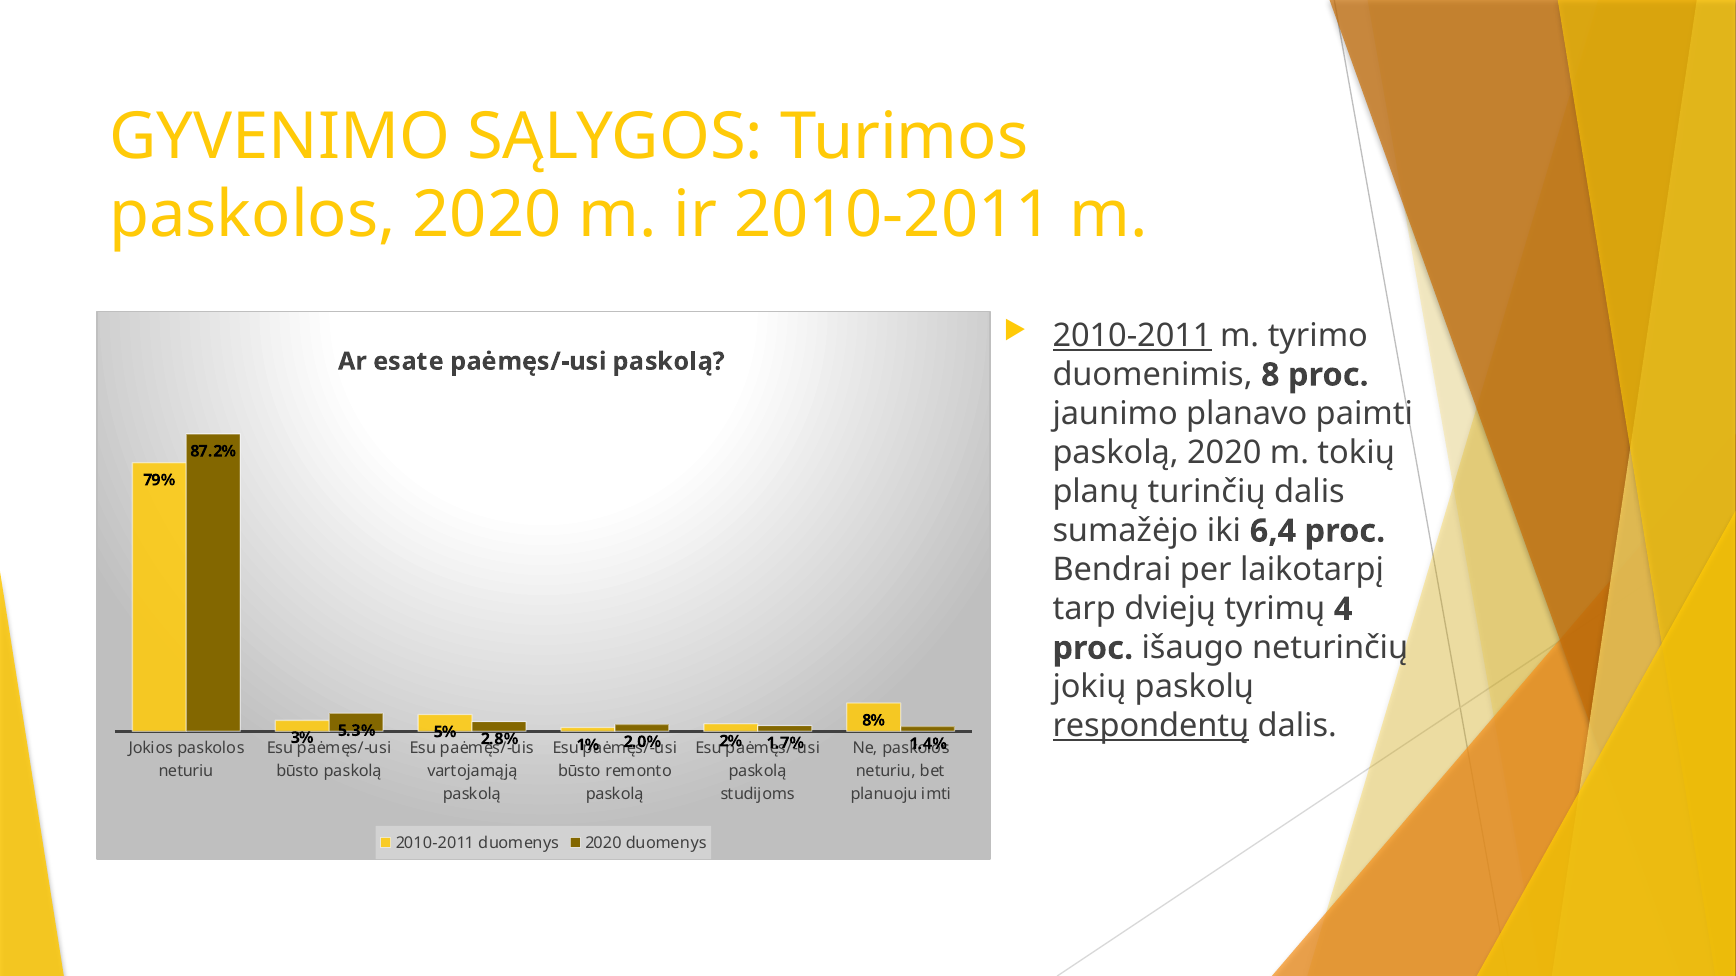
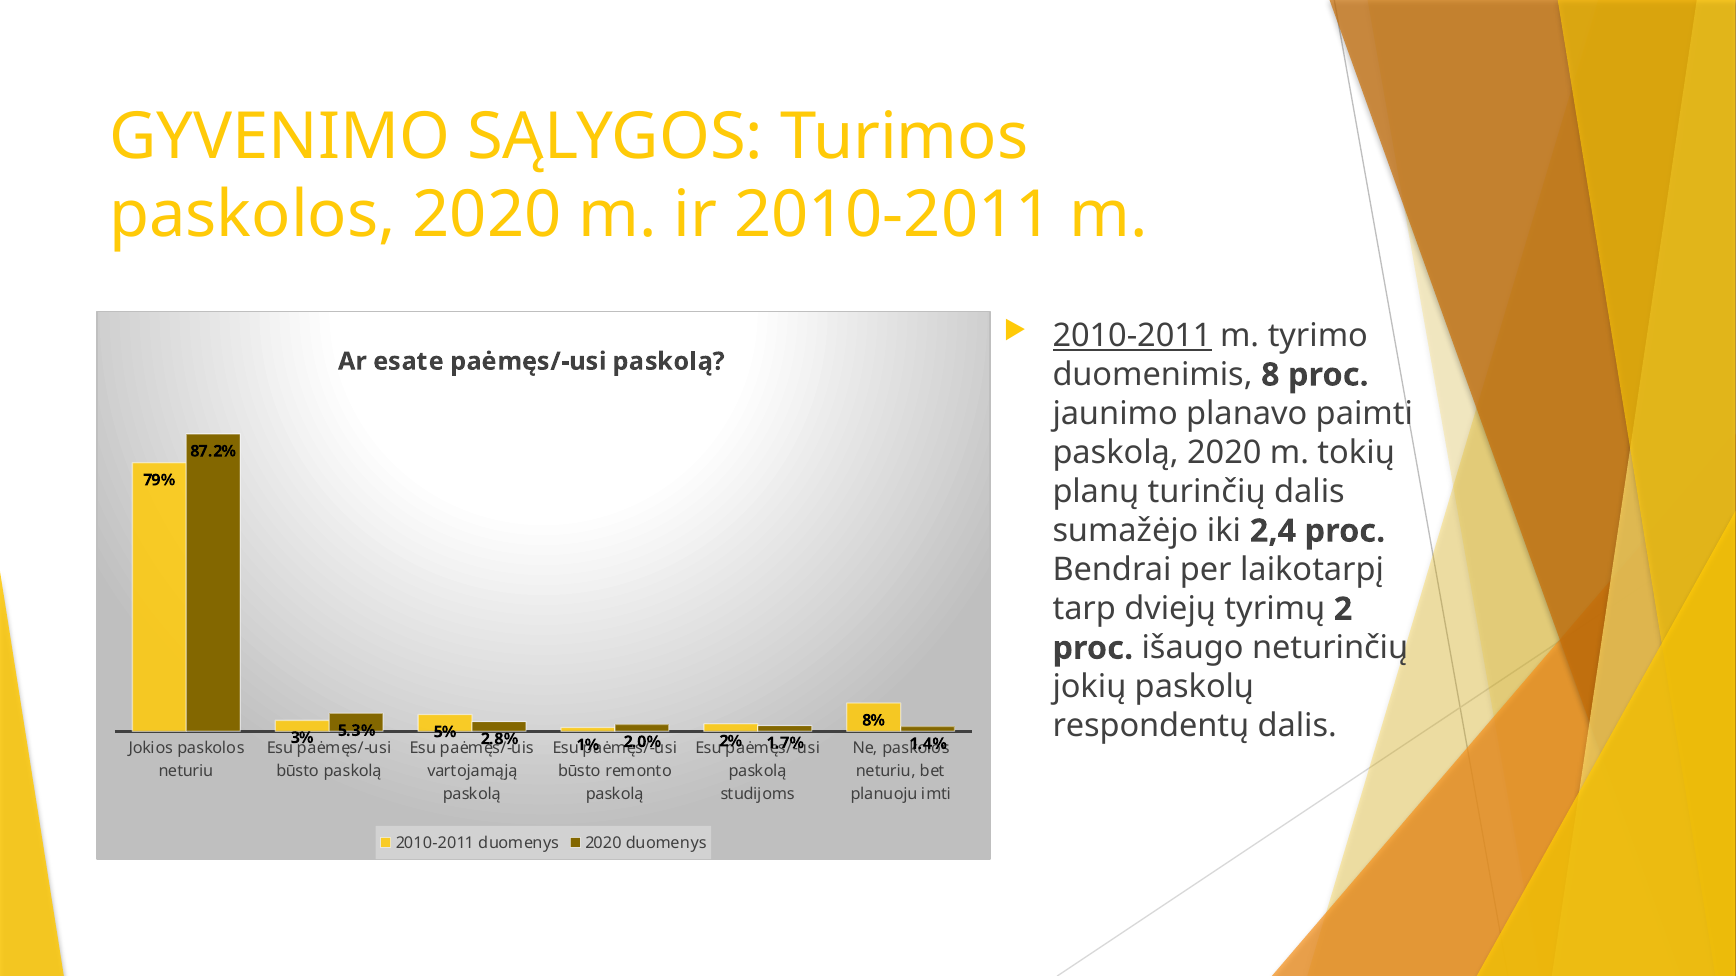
6,4: 6,4 -> 2,4 (1273, 531)
4: 4 -> 2 (1343, 609)
respondentų underline: present -> none (1151, 727)
